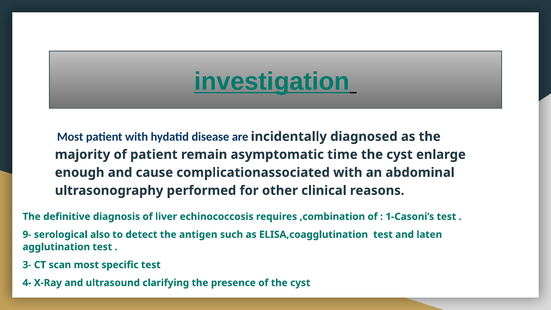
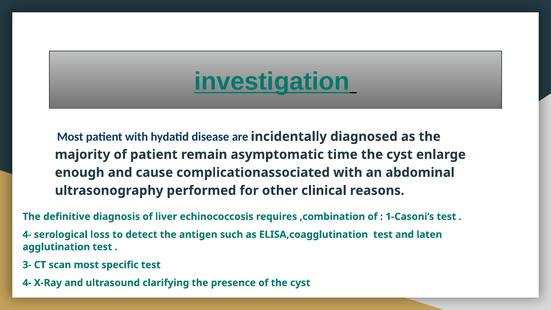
9-: 9- -> 4- (27, 235)
also: also -> loss (100, 235)
